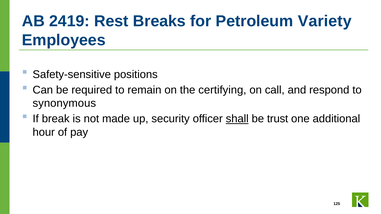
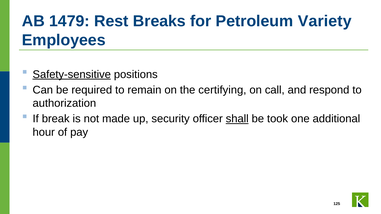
2419: 2419 -> 1479 (69, 21)
Safety-sensitive underline: none -> present (72, 74)
synonymous: synonymous -> authorization (64, 103)
trust: trust -> took (278, 119)
